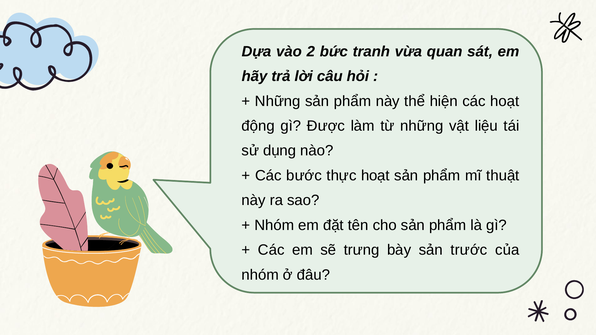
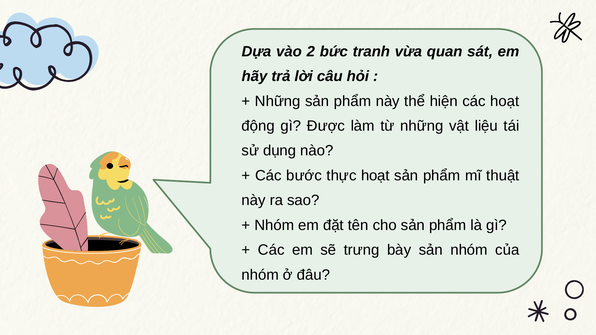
sản trước: trước -> nhóm (469, 250)
